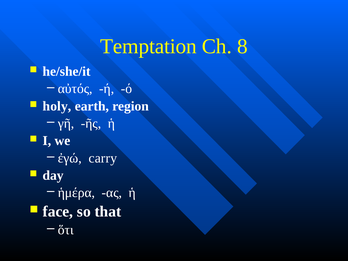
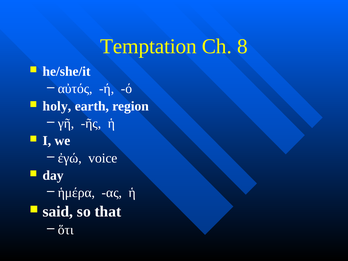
carry: carry -> voice (103, 158)
face: face -> said (58, 212)
